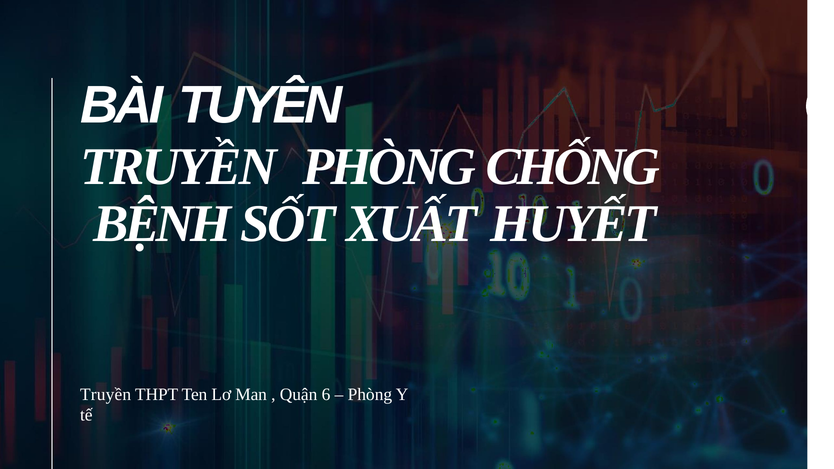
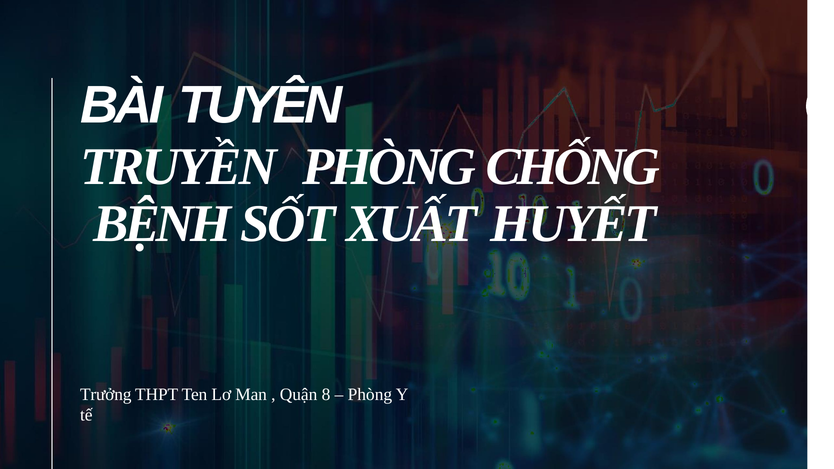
Truyền: Truyền -> Trưởng (106, 394)
6: 6 -> 8 (326, 394)
